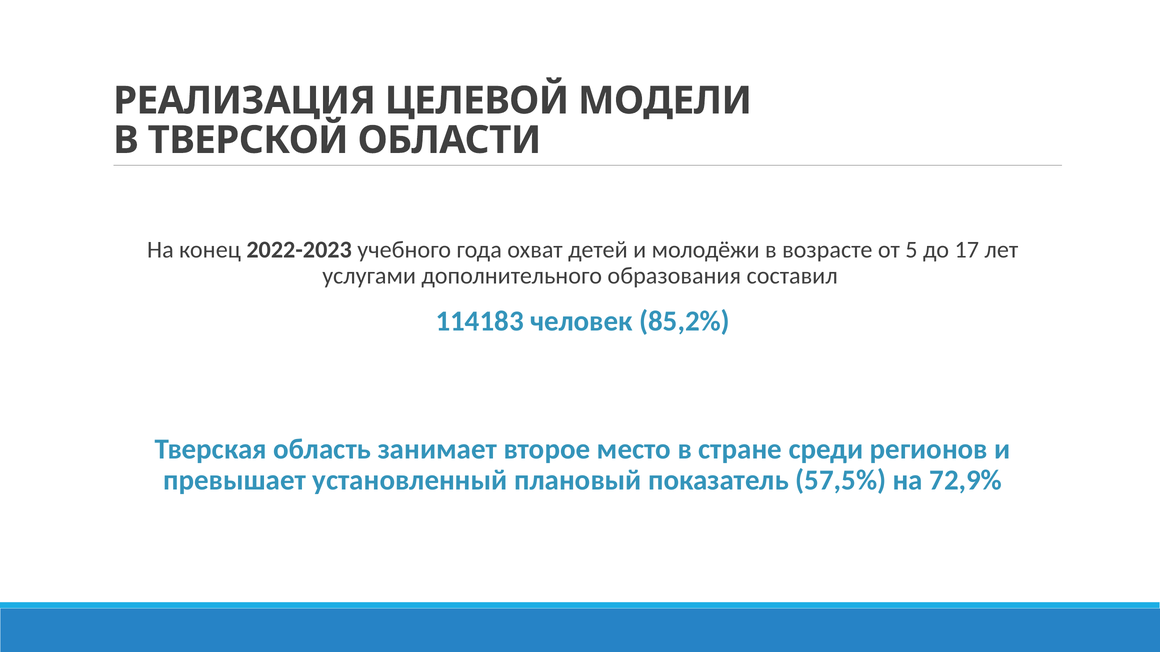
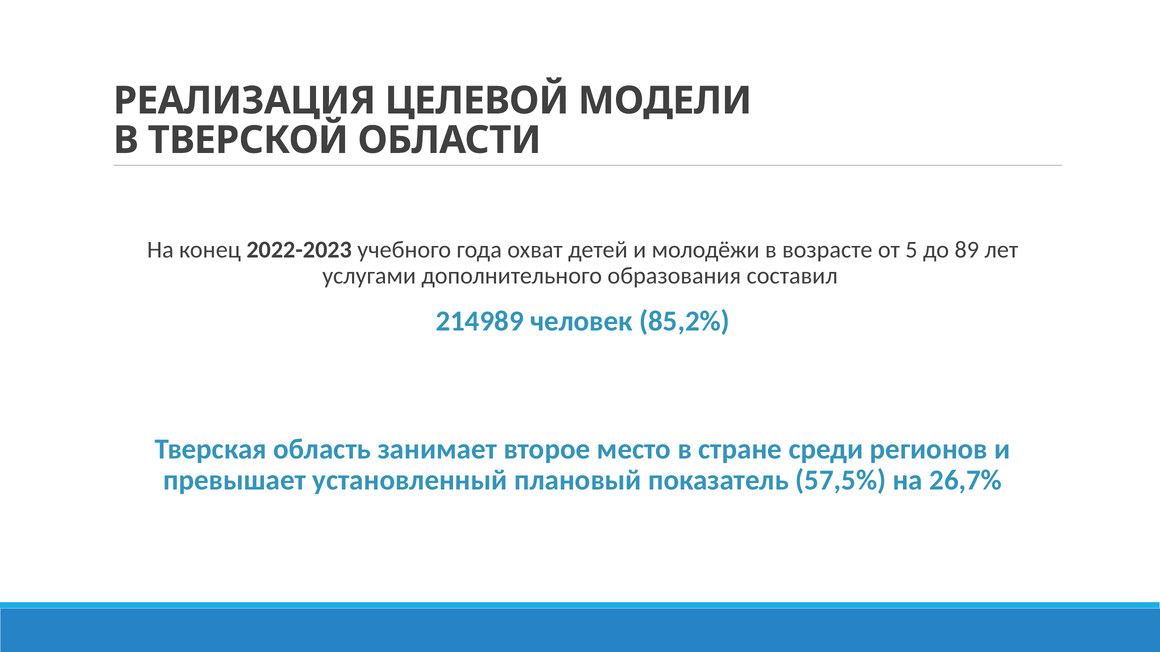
17: 17 -> 89 (967, 250)
114183: 114183 -> 214989 (480, 322)
72,9%: 72,9% -> 26,7% (966, 481)
